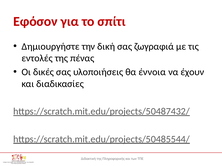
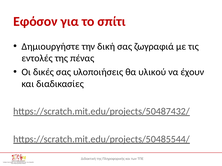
έννοια: έννοια -> υλικού (152, 72)
